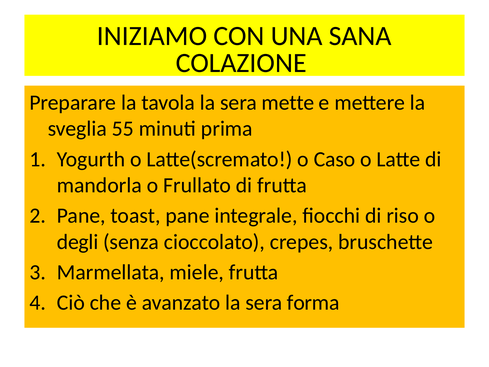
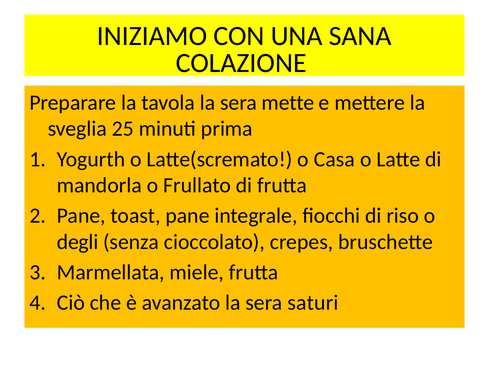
55: 55 -> 25 (123, 129)
Caso: Caso -> Casa (334, 159)
forma: forma -> saturi (313, 303)
